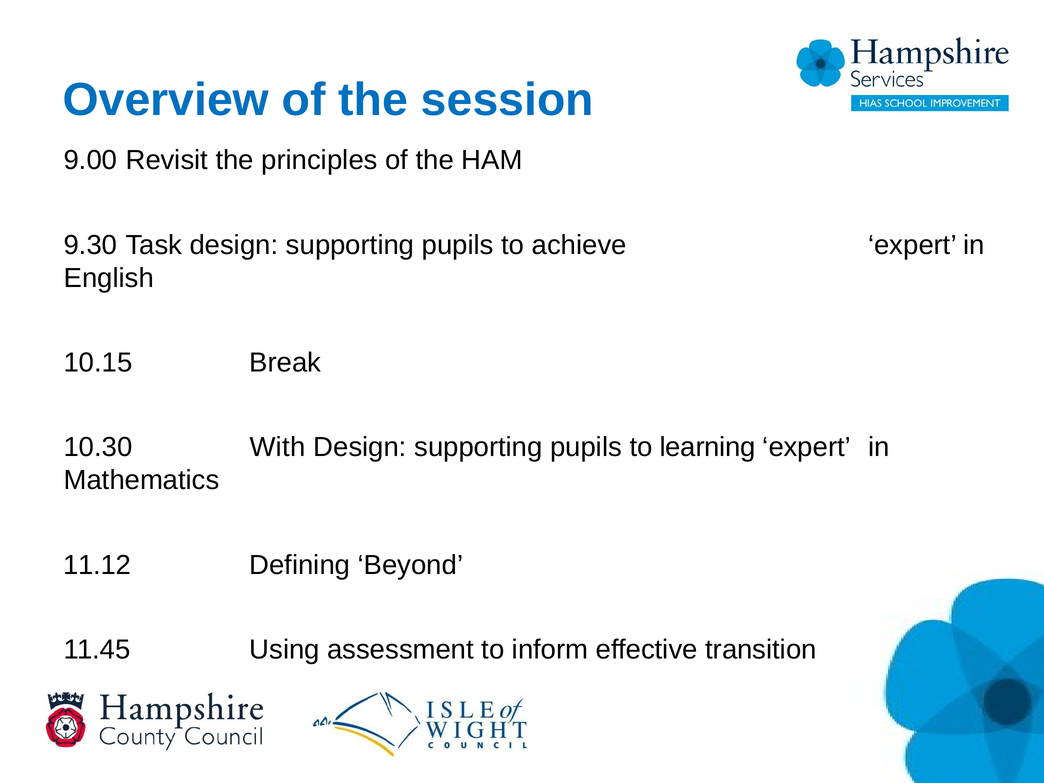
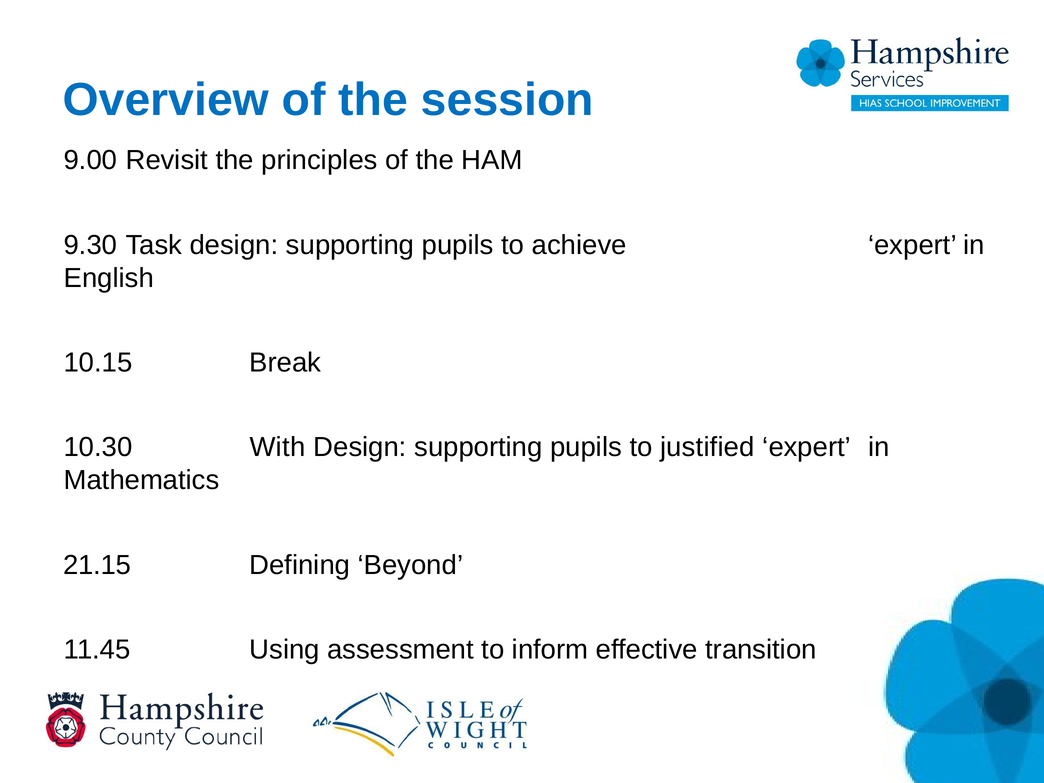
learning: learning -> justified (707, 447)
11.12: 11.12 -> 21.15 (97, 565)
